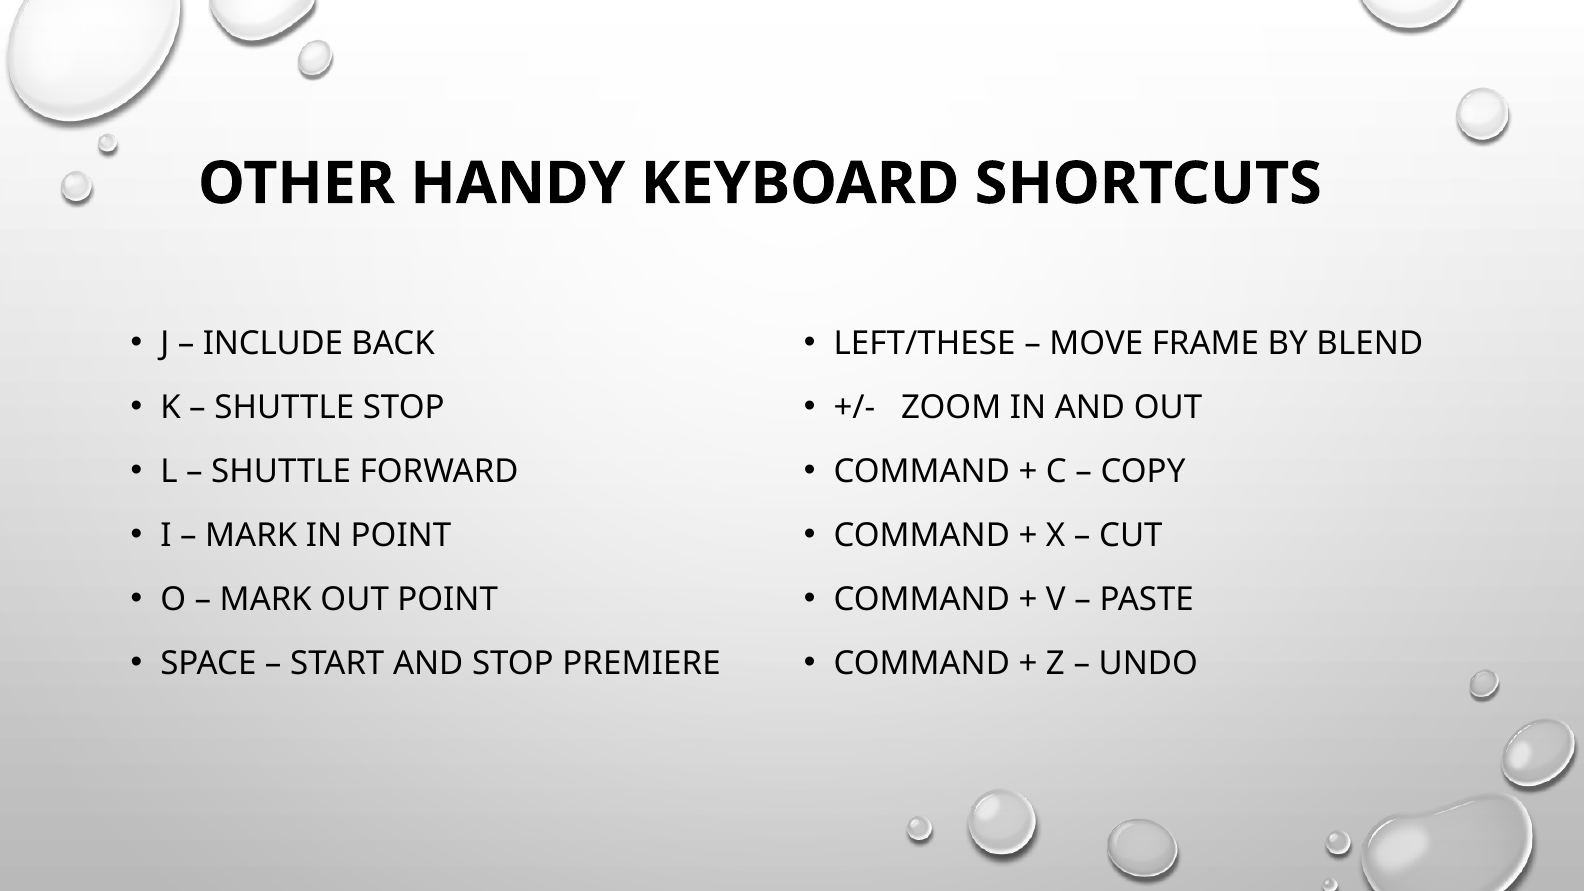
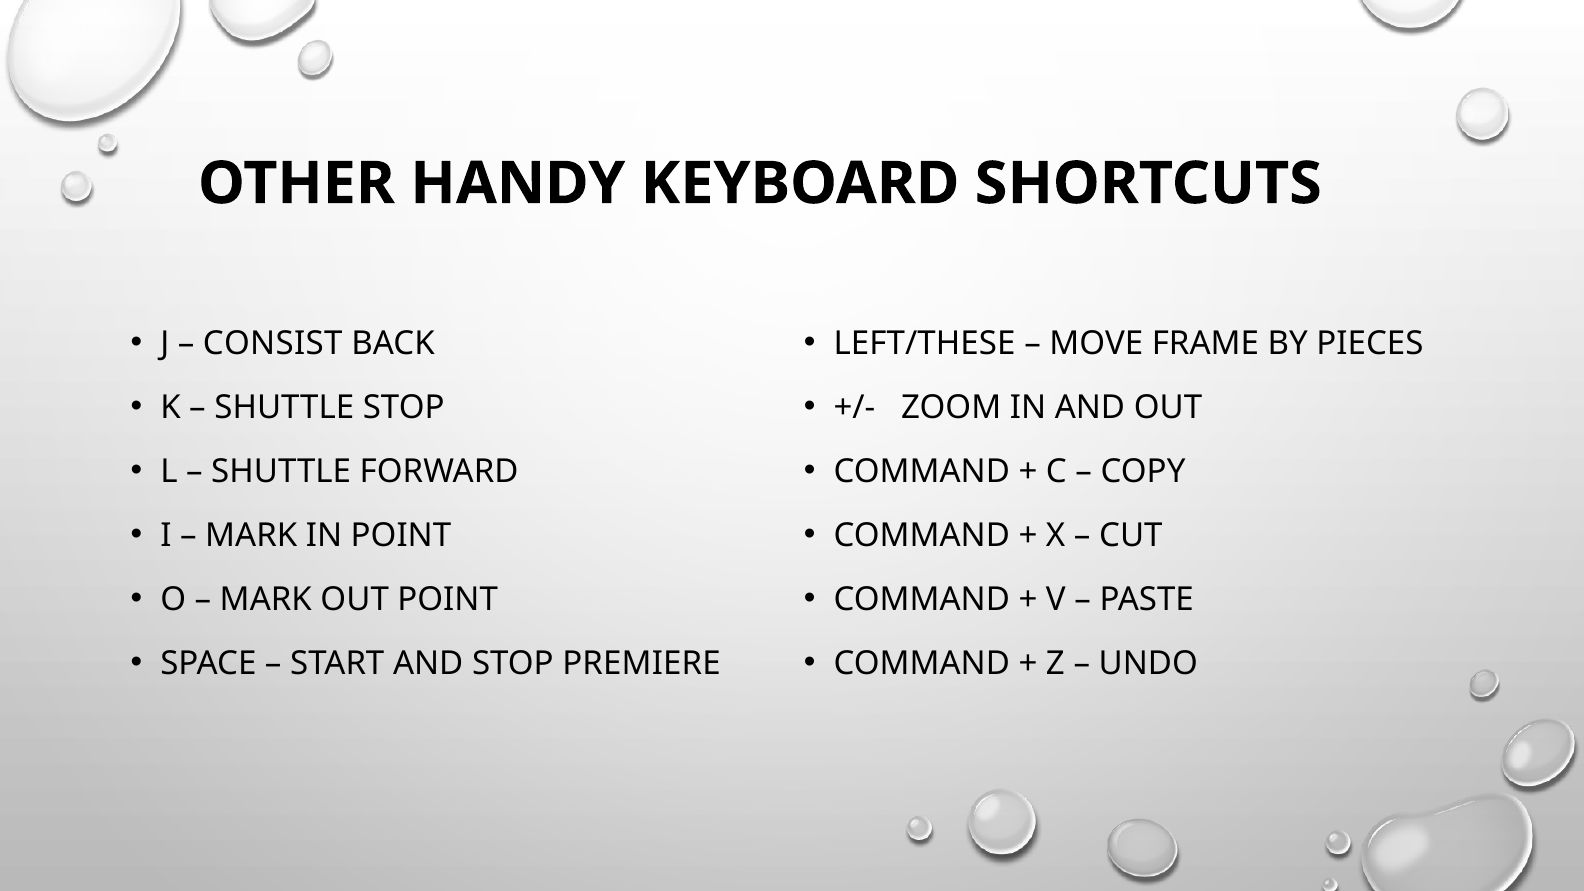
INCLUDE: INCLUDE -> CONSIST (273, 343)
BLEND: BLEND -> PIECES (1370, 344)
